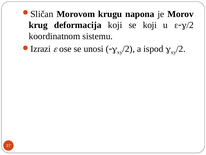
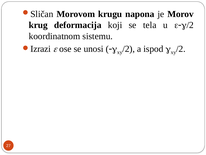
se koji: koji -> tela (150, 25)
